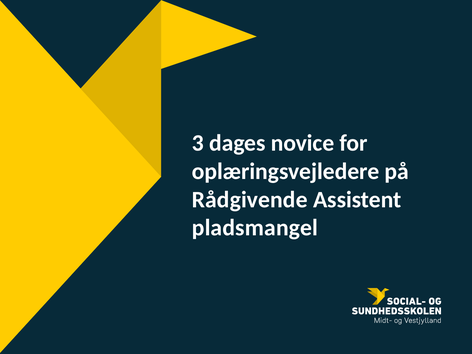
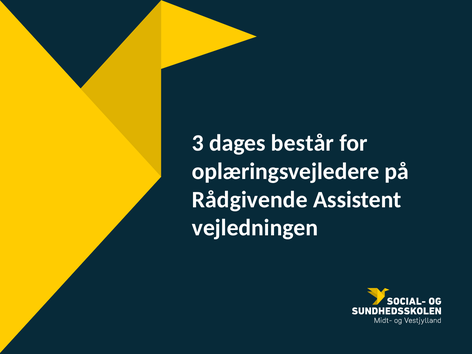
novice: novice -> består (302, 143)
pladsmangel: pladsmangel -> vejledningen (255, 228)
